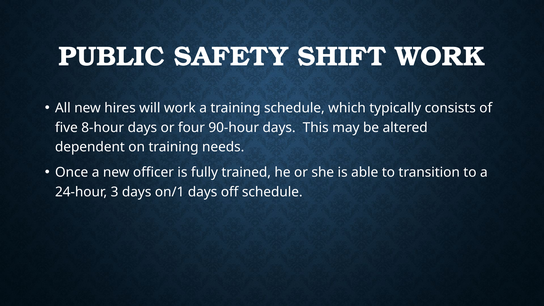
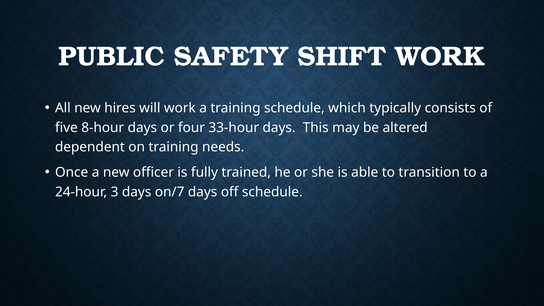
90-hour: 90-hour -> 33-hour (234, 128)
on/1: on/1 -> on/7 (170, 192)
